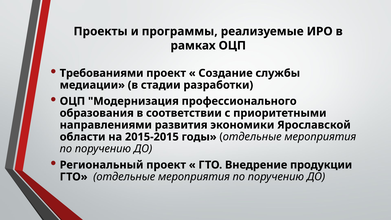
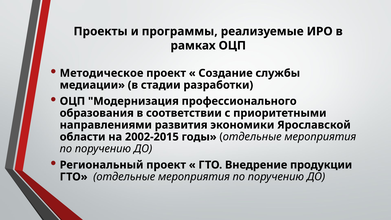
Требованиями: Требованиями -> Методическое (102, 73)
2015-2015: 2015-2015 -> 2002-2015 (152, 137)
